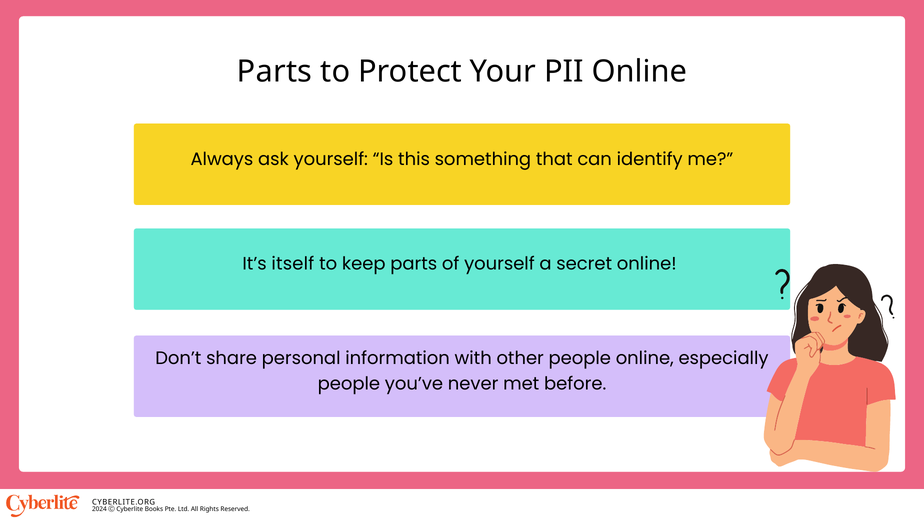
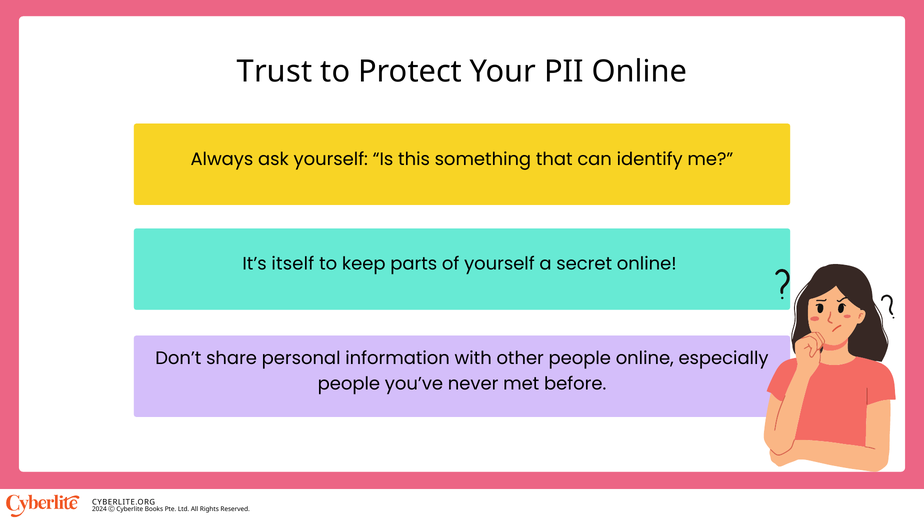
Parts: Parts -> Trust (275, 72)
